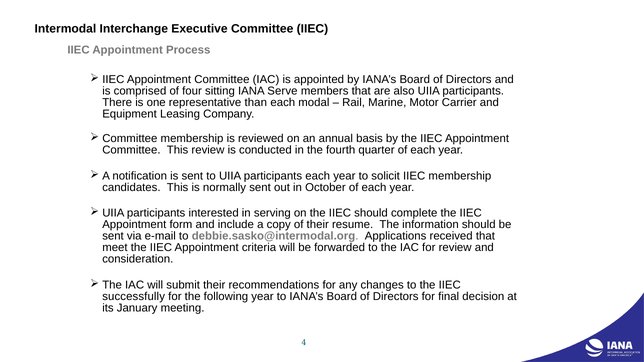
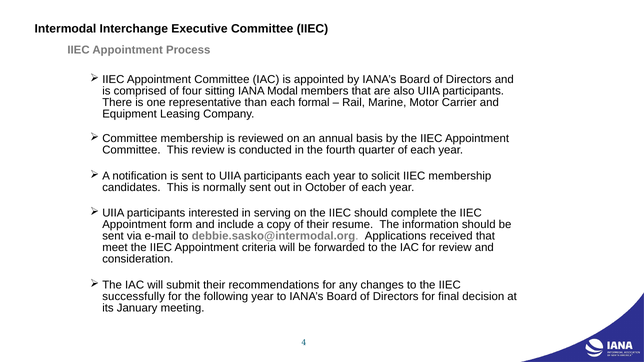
Serve: Serve -> Modal (283, 91)
modal: modal -> formal (314, 102)
